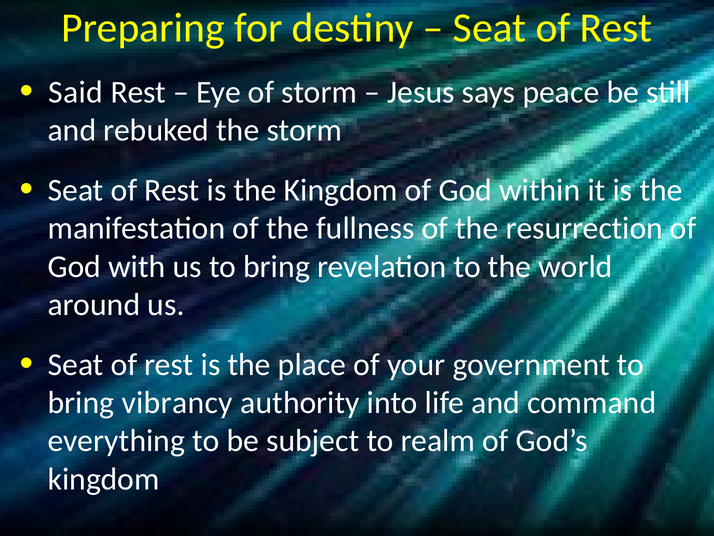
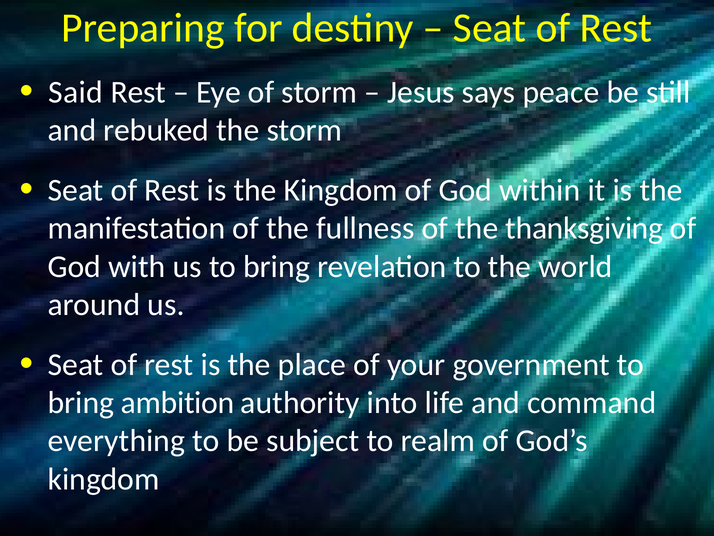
resurrection: resurrection -> thanksgiving (584, 228)
vibrancy: vibrancy -> ambition (178, 402)
